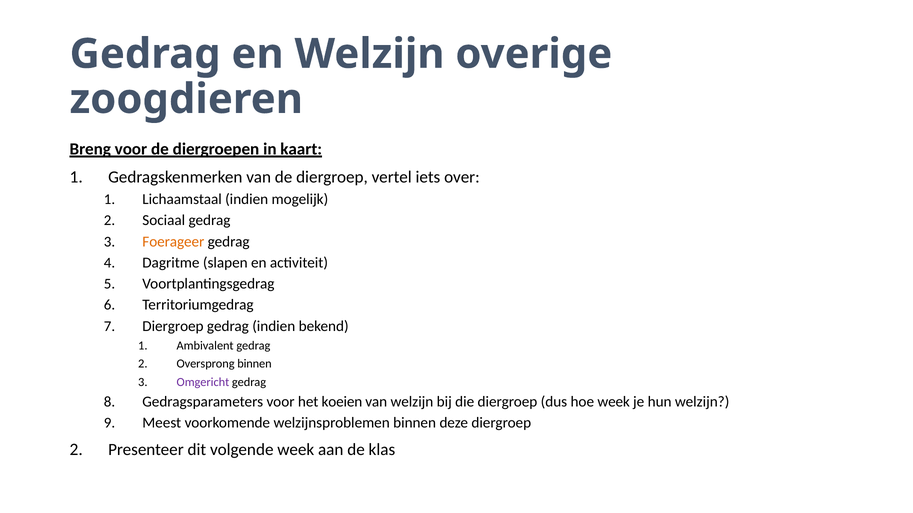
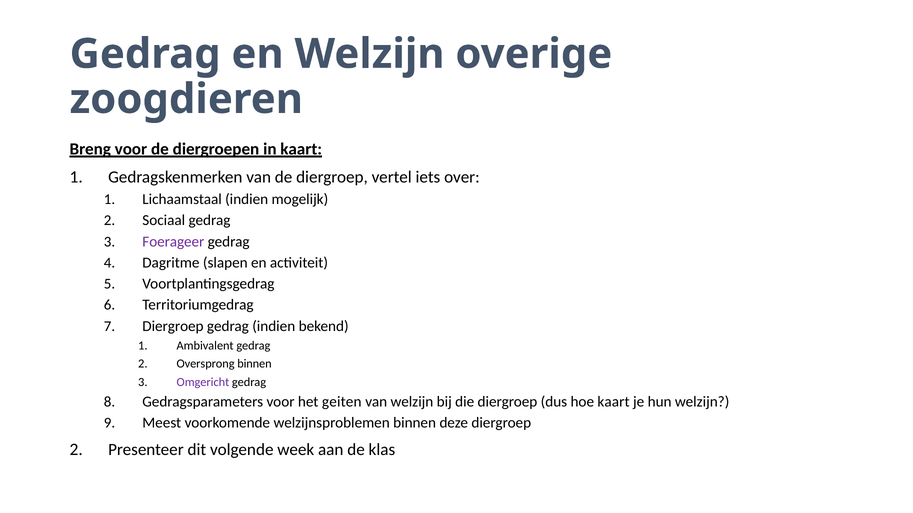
Foerageer colour: orange -> purple (173, 242)
koeien: koeien -> geiten (342, 402)
hoe week: week -> kaart (614, 402)
